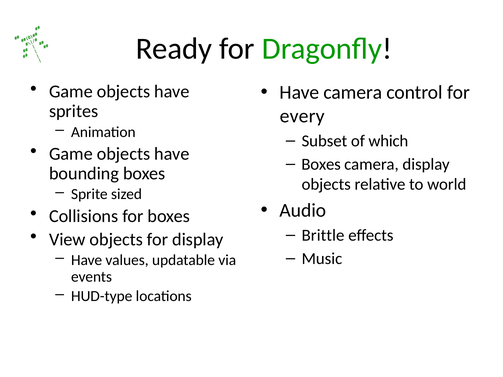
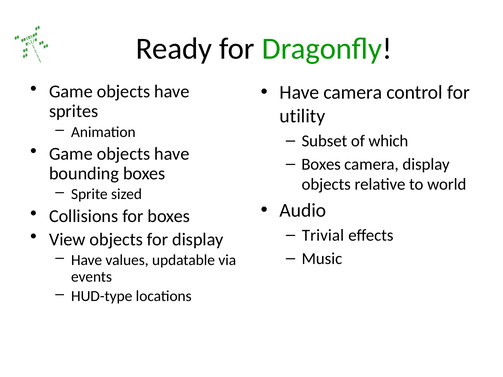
every: every -> utility (302, 116)
Brittle: Brittle -> Trivial (323, 235)
